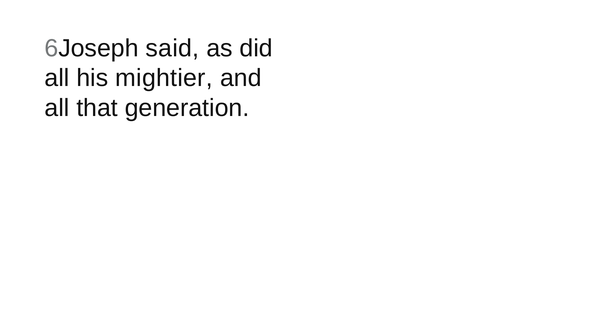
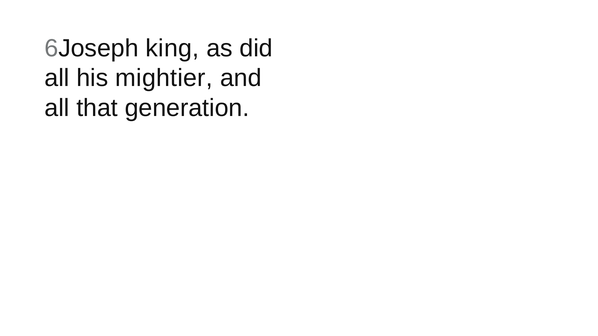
said: said -> king (172, 48)
